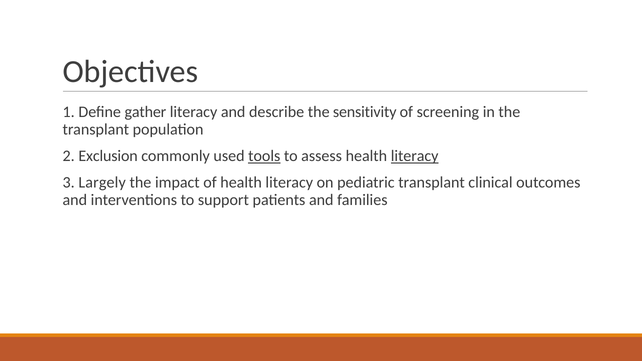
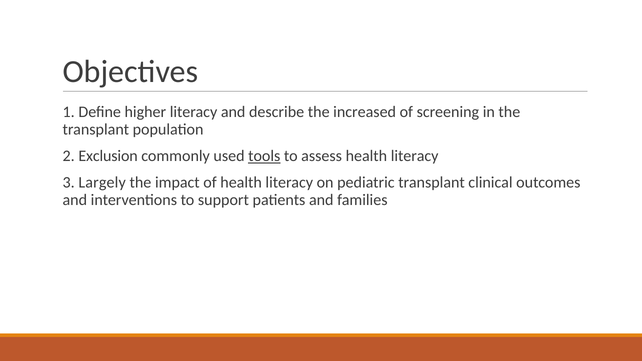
gather: gather -> higher (145, 112)
sensitivity: sensitivity -> increased (365, 112)
literacy underline: present -> none (415, 156)
